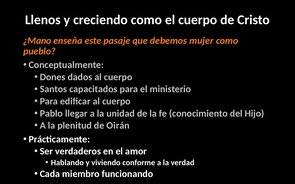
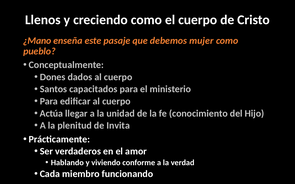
Pablo: Pablo -> Actúa (51, 114)
Oirán: Oirán -> Invita (118, 126)
